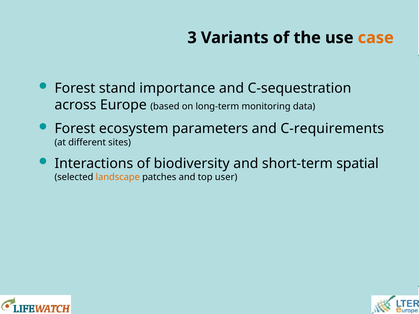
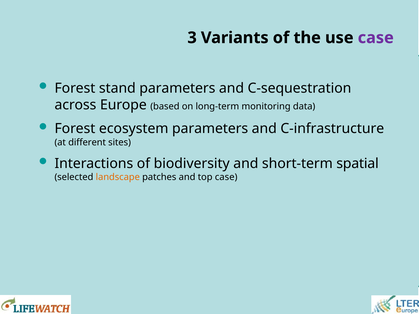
case colour: orange -> purple (376, 38)
stand importance: importance -> parameters (177, 88)
C-requirements: C-requirements -> C-infrastructure (332, 129)
top user: user -> case (226, 177)
